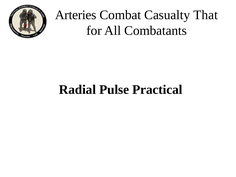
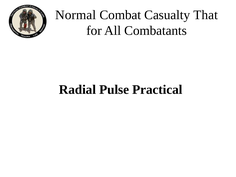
Arteries: Arteries -> Normal (76, 15)
